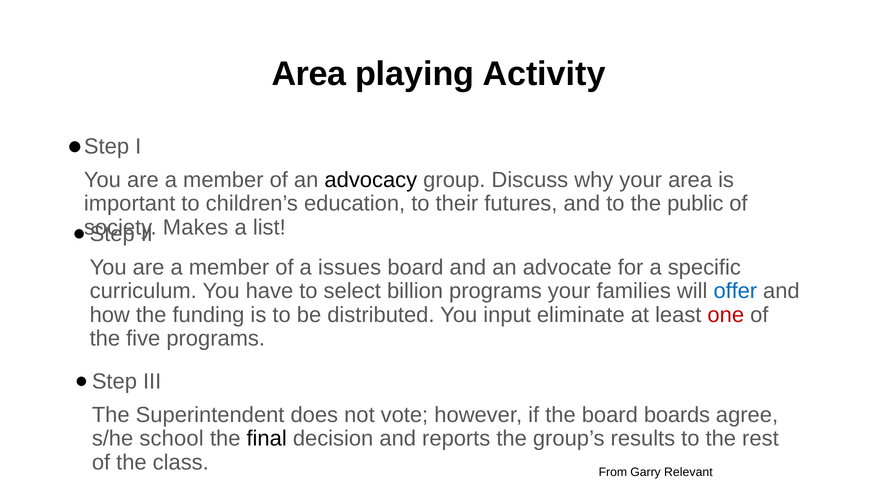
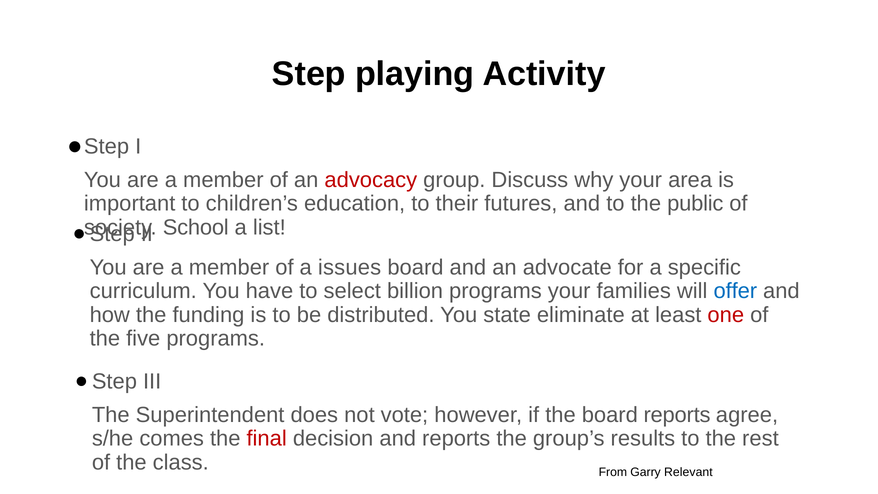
Area: Area -> Step (309, 74)
advocacy colour: black -> red (371, 180)
Makes: Makes -> School (196, 227)
input: input -> state (507, 315)
board boards: boards -> reports (677, 415)
school: school -> comes (172, 439)
final colour: black -> red (267, 439)
